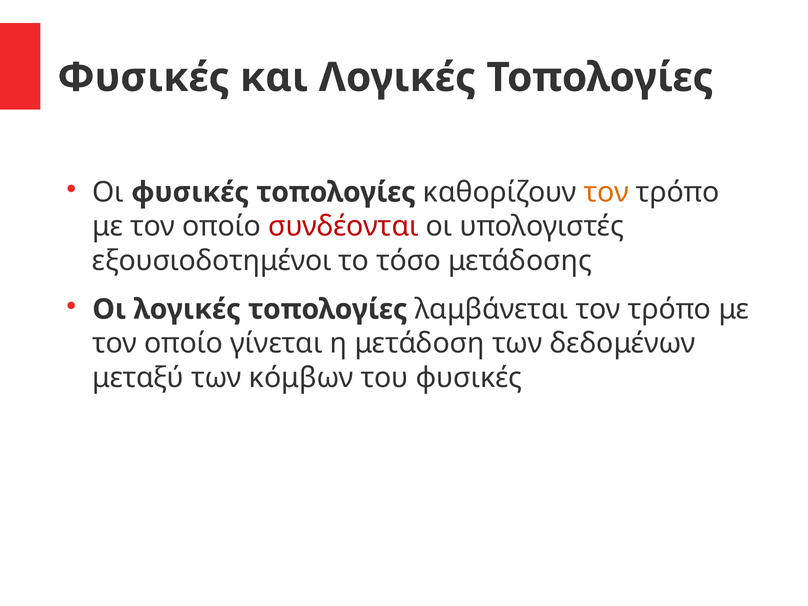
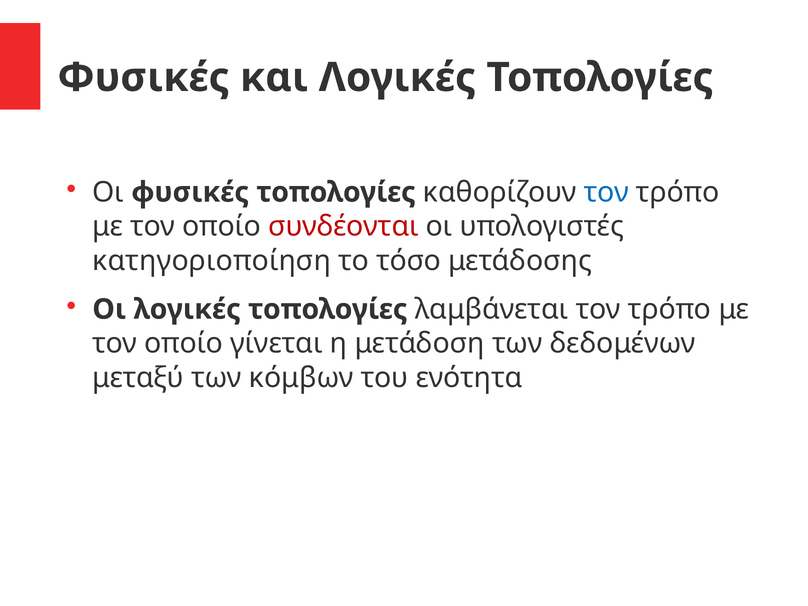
τον colour: orange -> blue (606, 192)
εξουσιοδοτημένοι: εξουσιοδοτημένοι -> κατηγοριοποίηση (212, 261)
του φυσικές: φυσικές -> ενότητα (469, 378)
